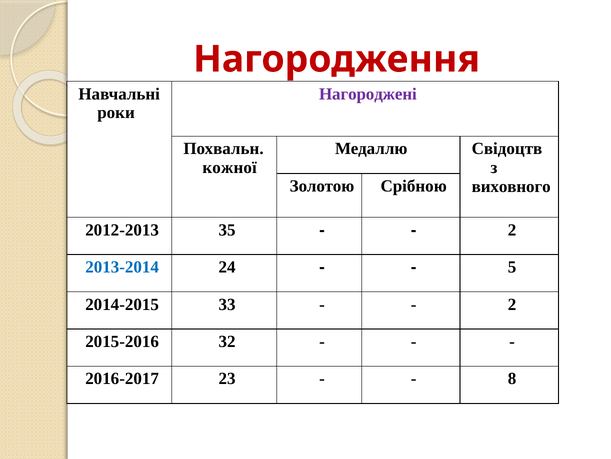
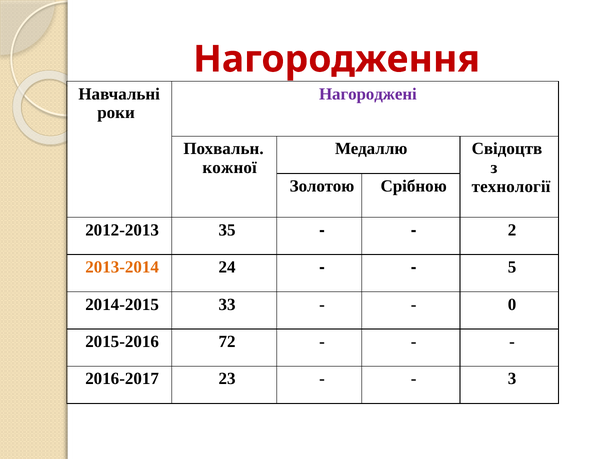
виховного: виховного -> технології (511, 186)
2013-2014 colour: blue -> orange (122, 267)
2: 2 -> 0 (512, 304)
32: 32 -> 72 (227, 341)
8: 8 -> 3 (512, 378)
